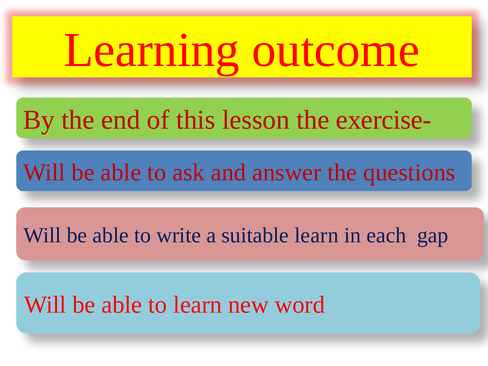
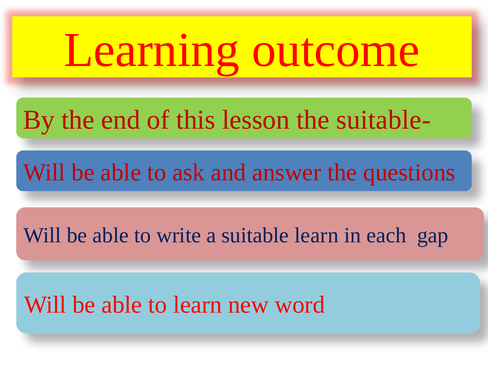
exercise-: exercise- -> suitable- (383, 120)
